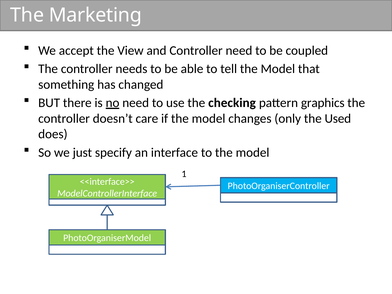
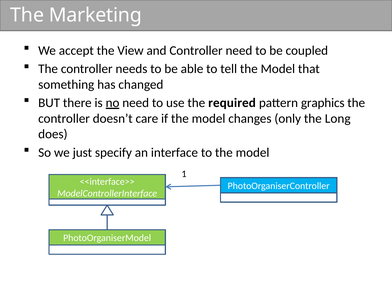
checking: checking -> required (232, 103)
Used: Used -> Long (338, 118)
